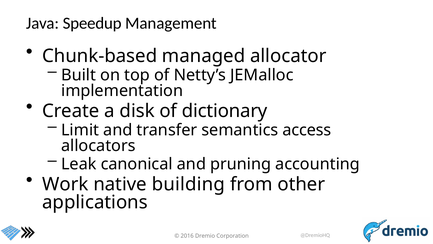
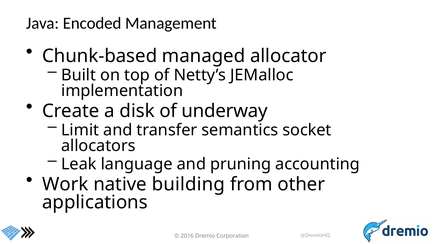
Speedup: Speedup -> Encoded (92, 23)
dictionary: dictionary -> underway (225, 111)
access: access -> socket (307, 130)
canonical: canonical -> language (137, 164)
